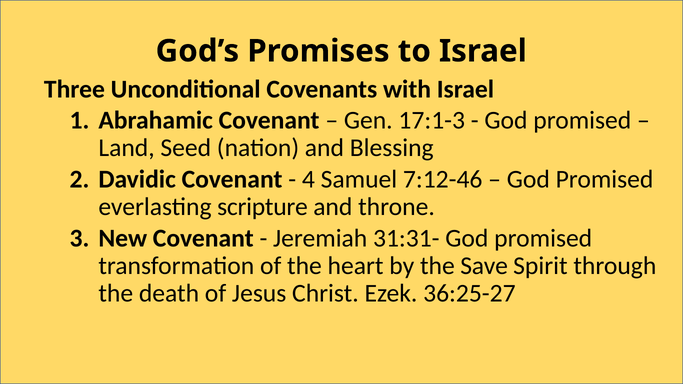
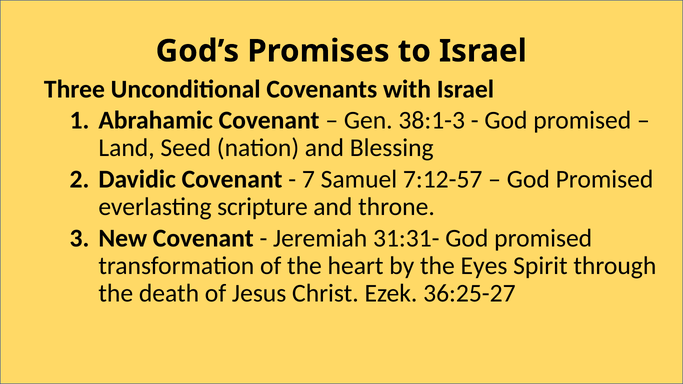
17:1-3: 17:1-3 -> 38:1-3 (432, 120)
4: 4 -> 7 (308, 179)
7:12-46: 7:12-46 -> 7:12-57 (443, 179)
Save: Save -> Eyes (484, 266)
